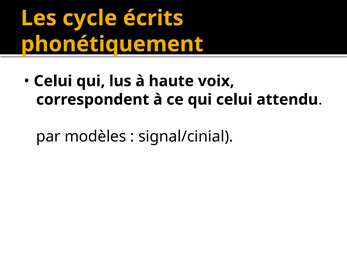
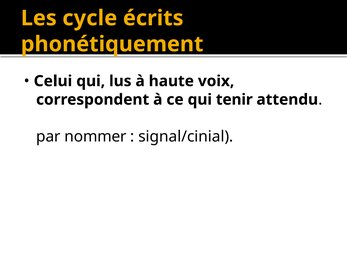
qui celui: celui -> tenir (234, 100)
modèles: modèles -> nommer (95, 137)
